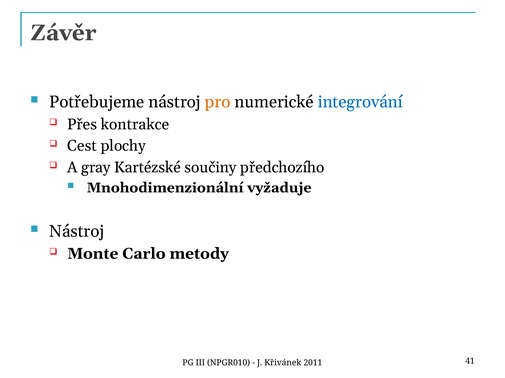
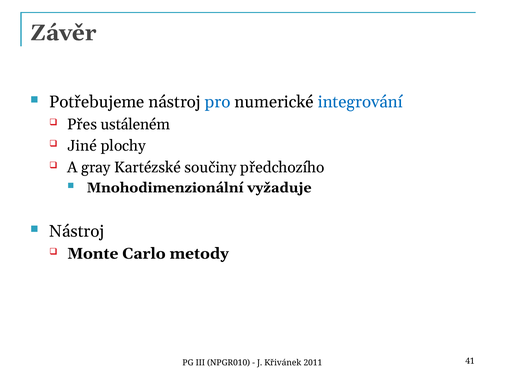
pro colour: orange -> blue (218, 102)
kontrakce: kontrakce -> ustáleném (135, 125)
Cest: Cest -> Jiné (82, 146)
